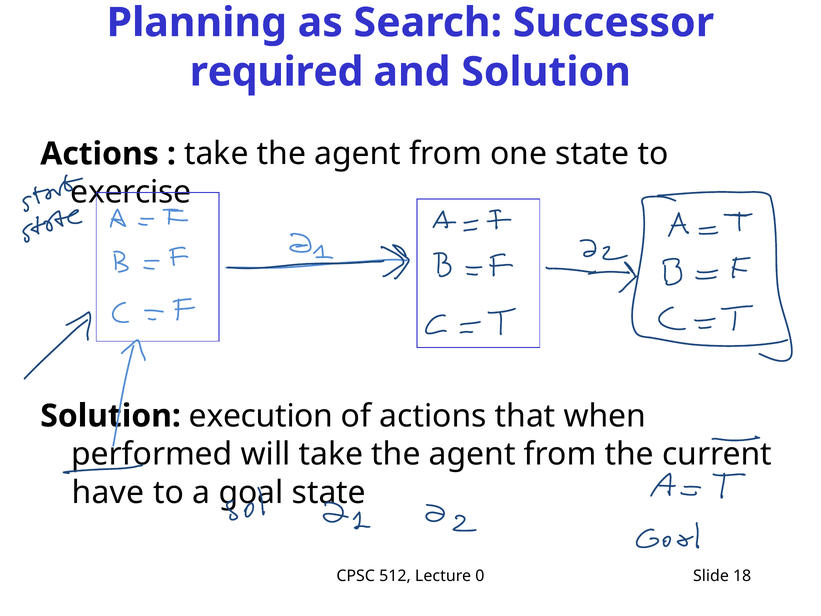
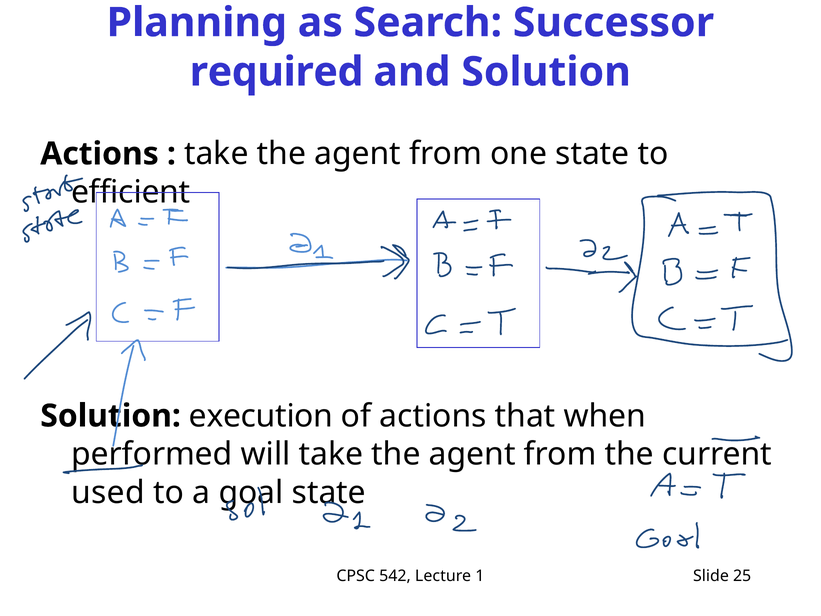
exercise: exercise -> efficient (131, 192)
have: have -> used (108, 492)
512: 512 -> 542 (395, 576)
0: 0 -> 1 (480, 576)
18: 18 -> 25 (742, 576)
